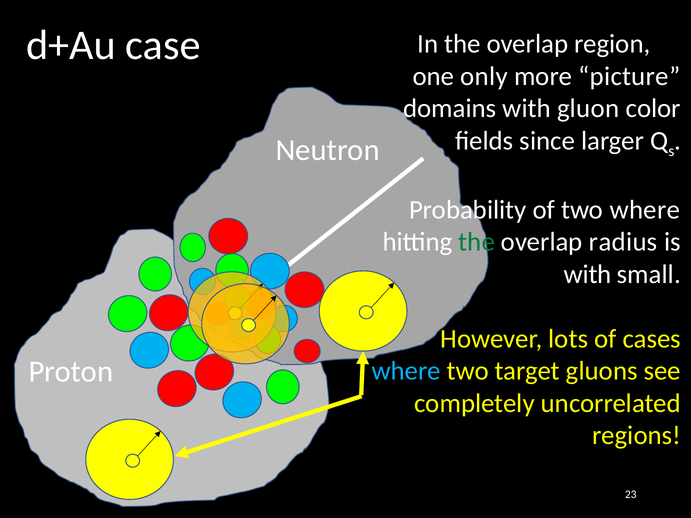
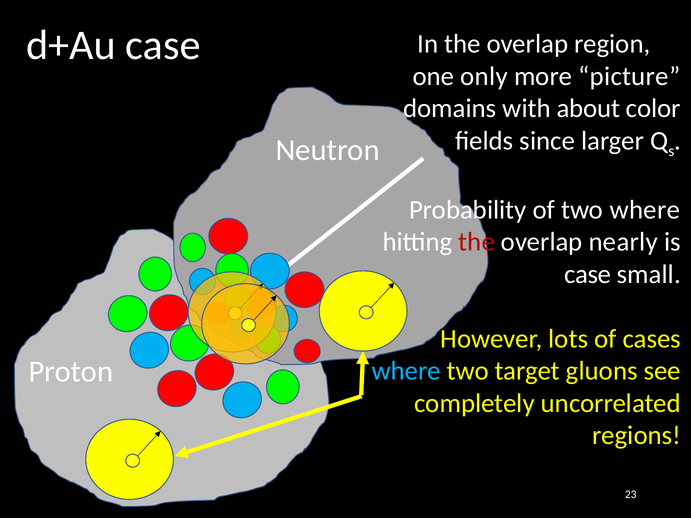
gluon: gluon -> about (588, 109)
the colour: green -> red (477, 242)
radius: radius -> nearly (623, 242)
with: with -> case (588, 274)
